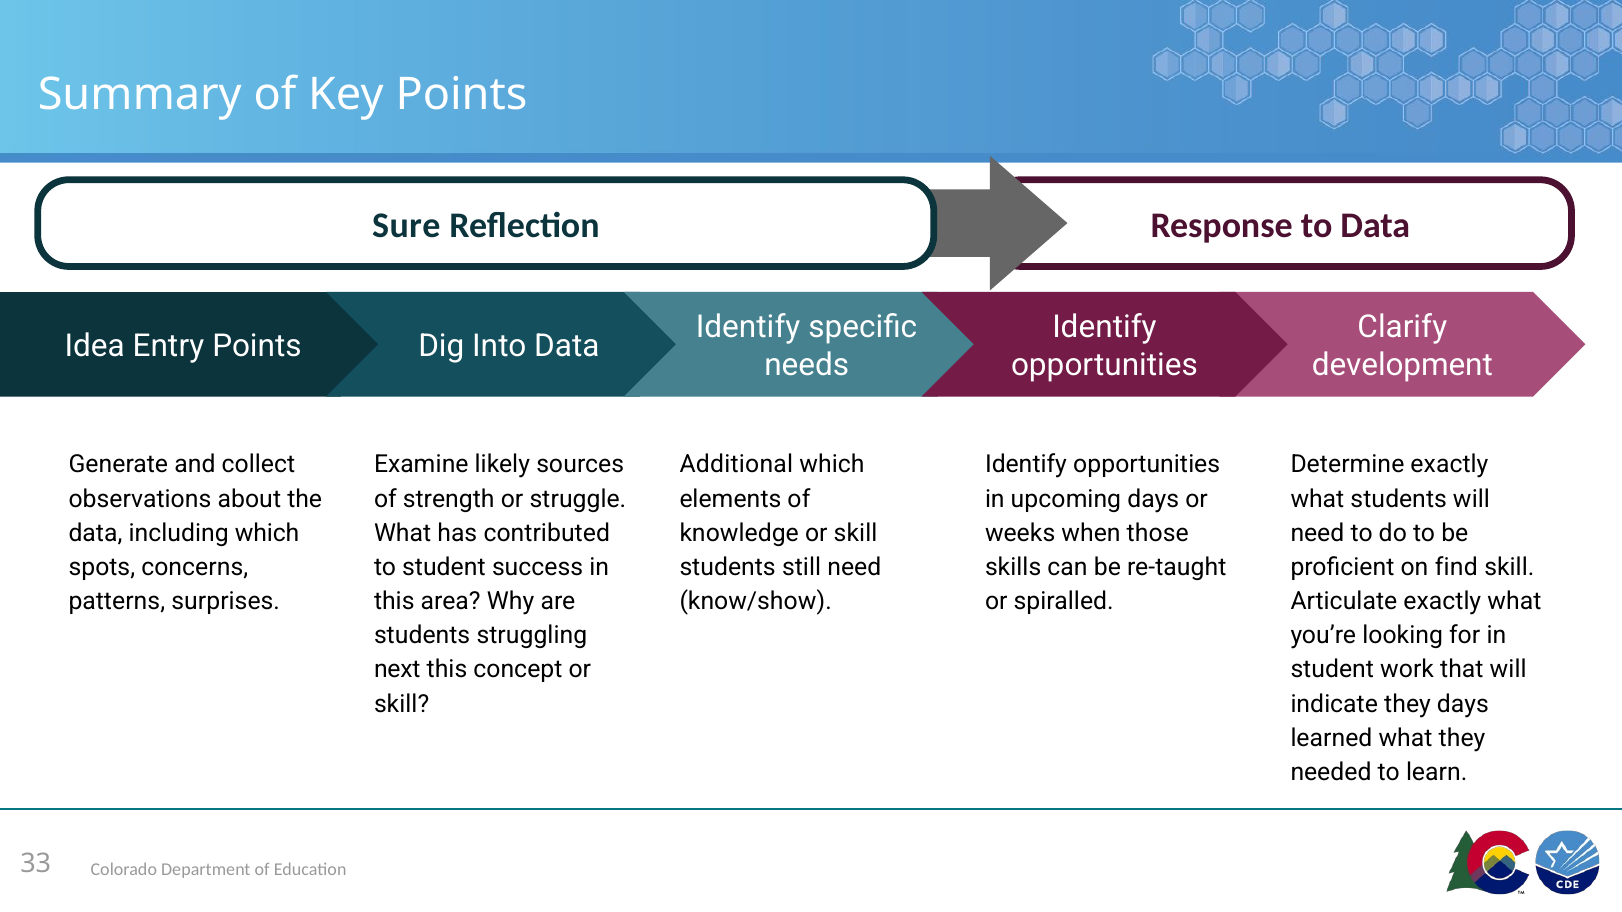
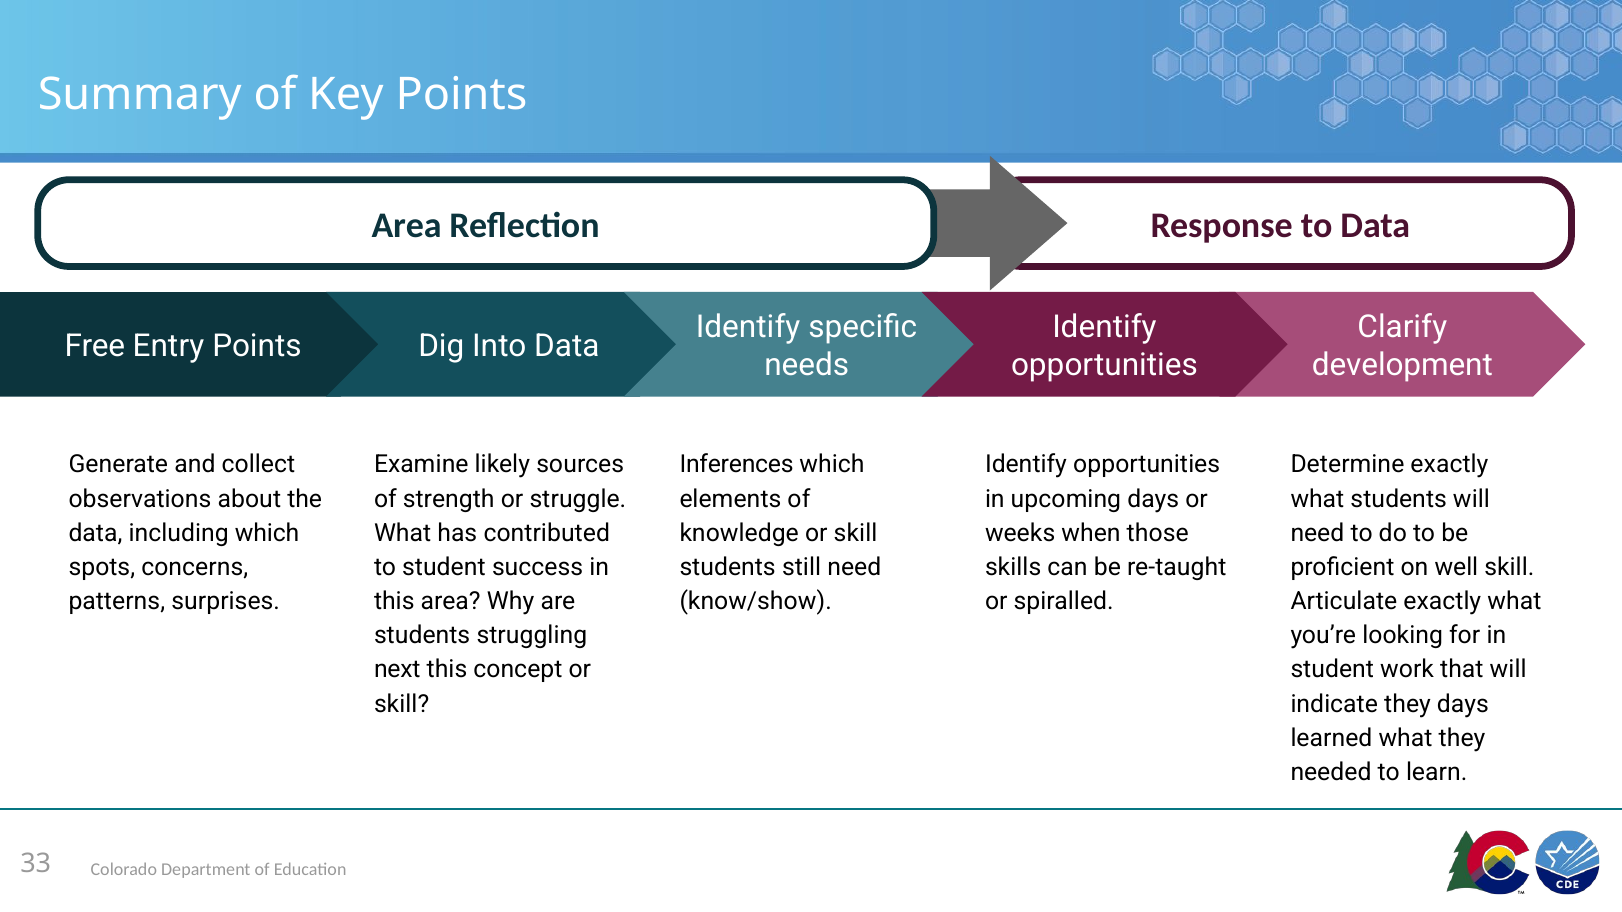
Sure: Sure -> Area (407, 226)
Idea: Idea -> Free (95, 347)
Additional: Additional -> Inferences (737, 465)
find: find -> well (1456, 568)
